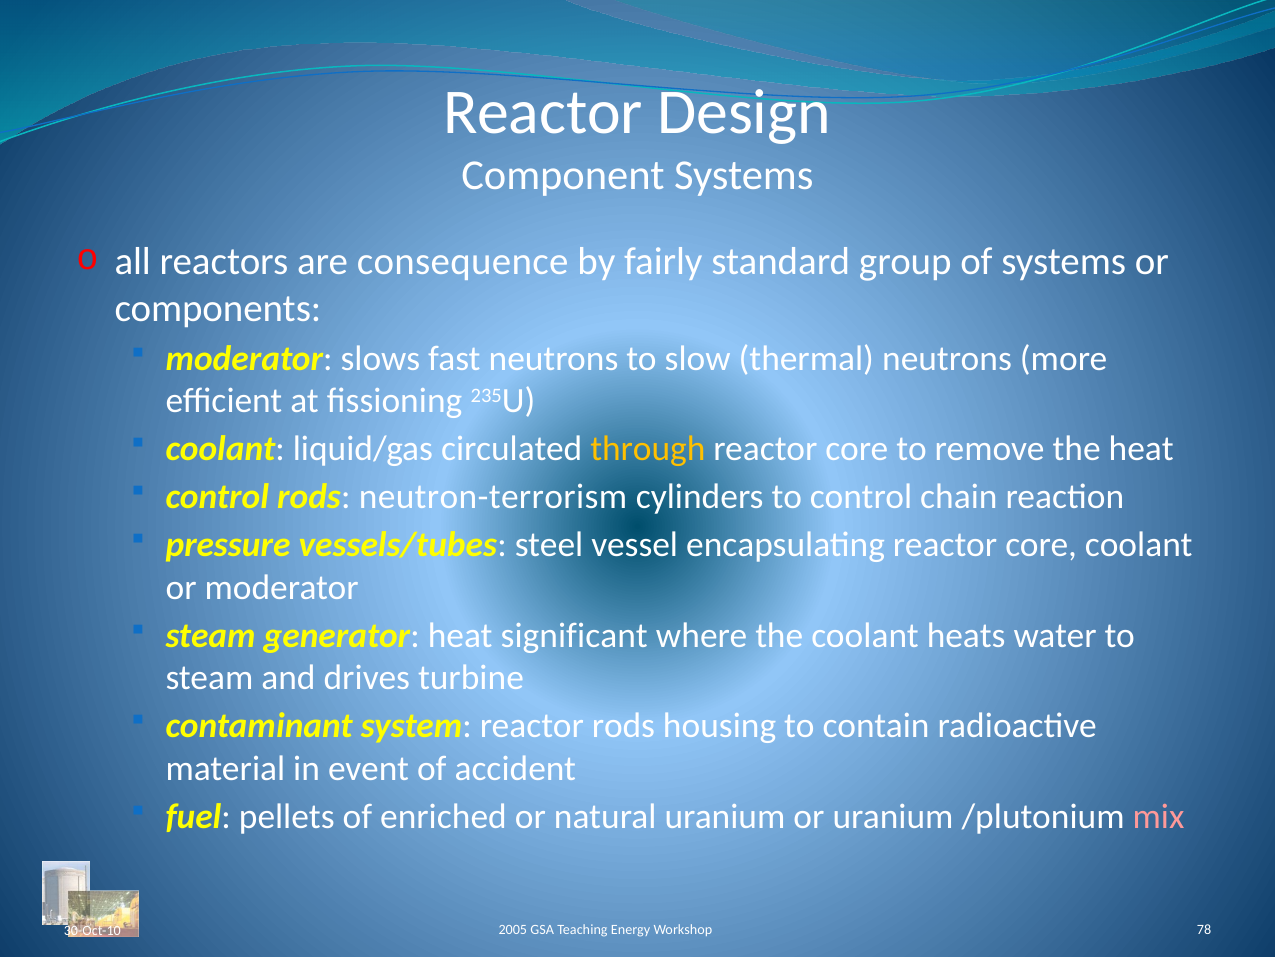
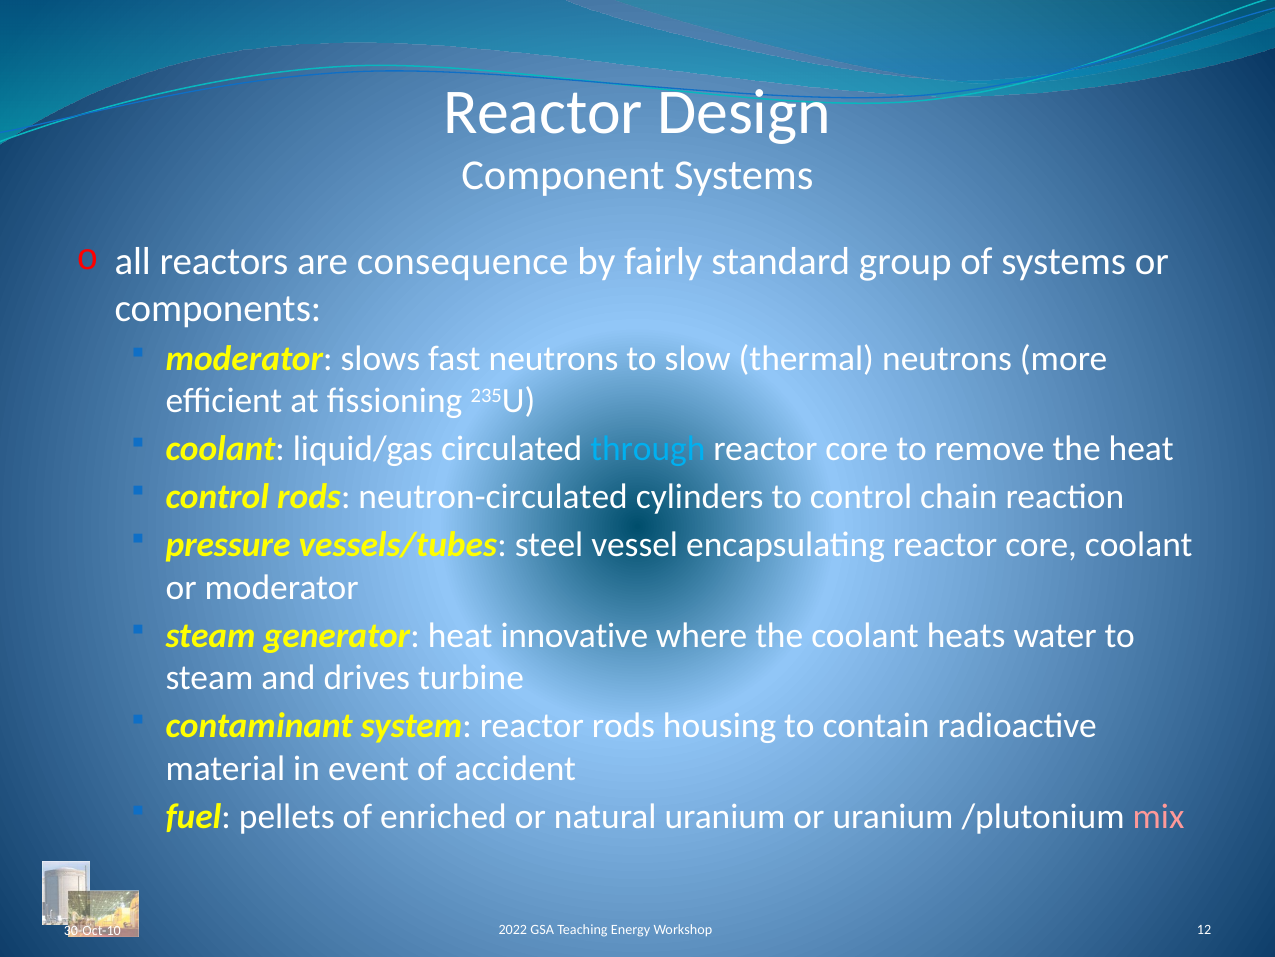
through colour: yellow -> light blue (648, 449)
neutron-terrorism: neutron-terrorism -> neutron-circulated (493, 497)
significant: significant -> innovative (574, 635)
2005: 2005 -> 2022 (513, 929)
78: 78 -> 12 (1204, 929)
